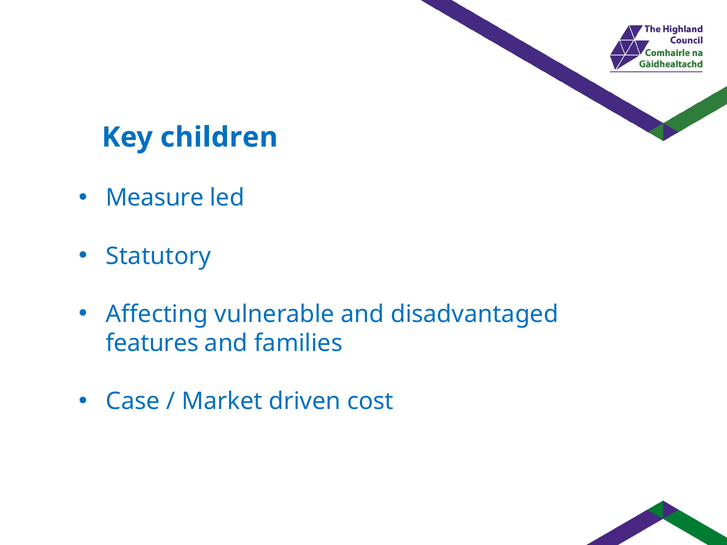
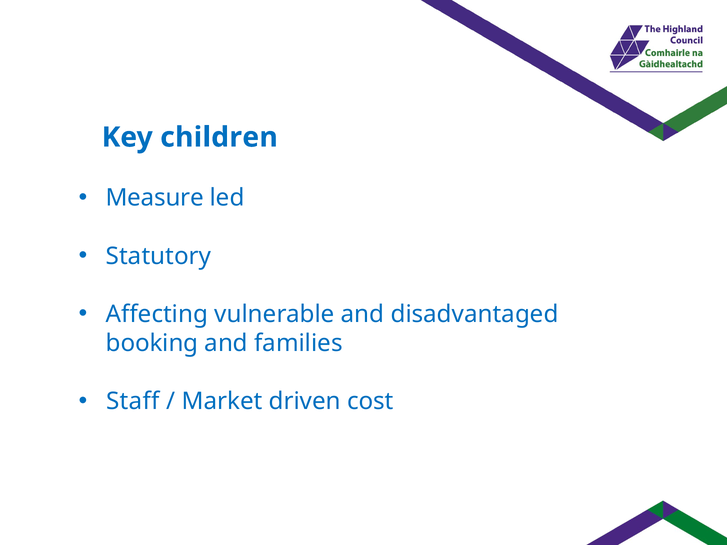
features: features -> booking (152, 343)
Case: Case -> Staff (133, 402)
